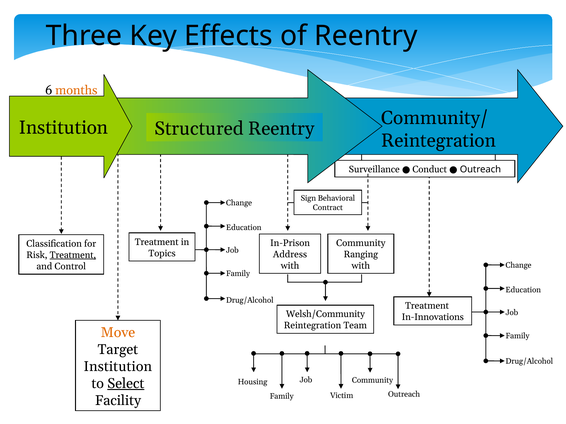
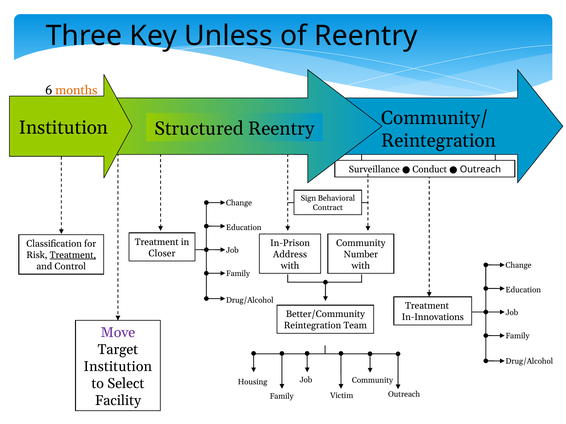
Effects: Effects -> Unless (228, 36)
Topics: Topics -> Closer (162, 254)
Ranging: Ranging -> Number (361, 255)
Welsh/Community: Welsh/Community -> Better/Community (325, 315)
Move colour: orange -> purple (118, 333)
Select underline: present -> none (126, 384)
